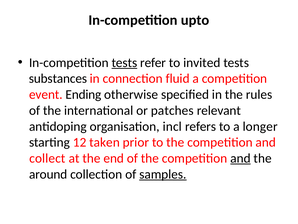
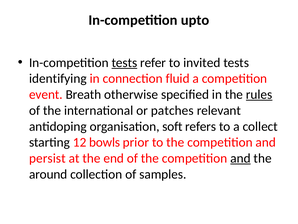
substances: substances -> identifying (58, 78)
Ending: Ending -> Breath (83, 94)
rules underline: none -> present (259, 94)
incl: incl -> soft (172, 126)
longer: longer -> collect (260, 126)
taken: taken -> bowls (105, 142)
collect: collect -> persist (47, 158)
samples underline: present -> none (163, 174)
